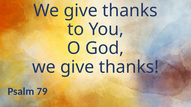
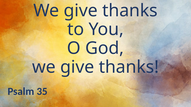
79: 79 -> 35 (42, 92)
